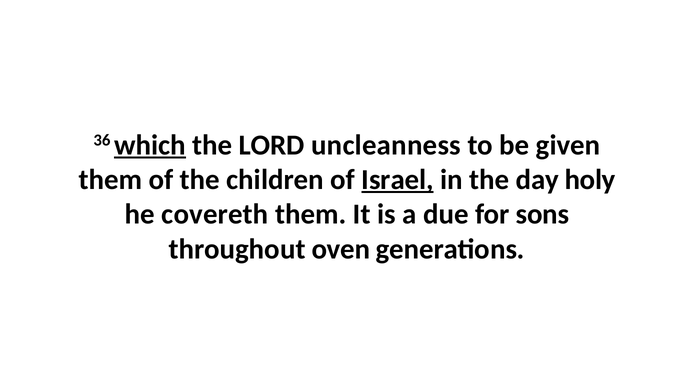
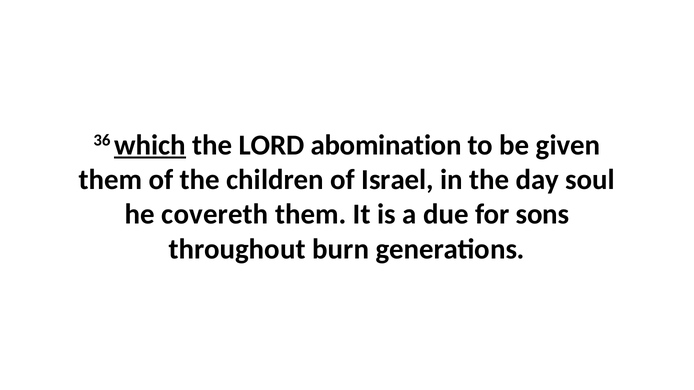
uncleanness: uncleanness -> abomination (386, 145)
Israel underline: present -> none (398, 180)
holy: holy -> soul (590, 180)
oven: oven -> burn (341, 249)
